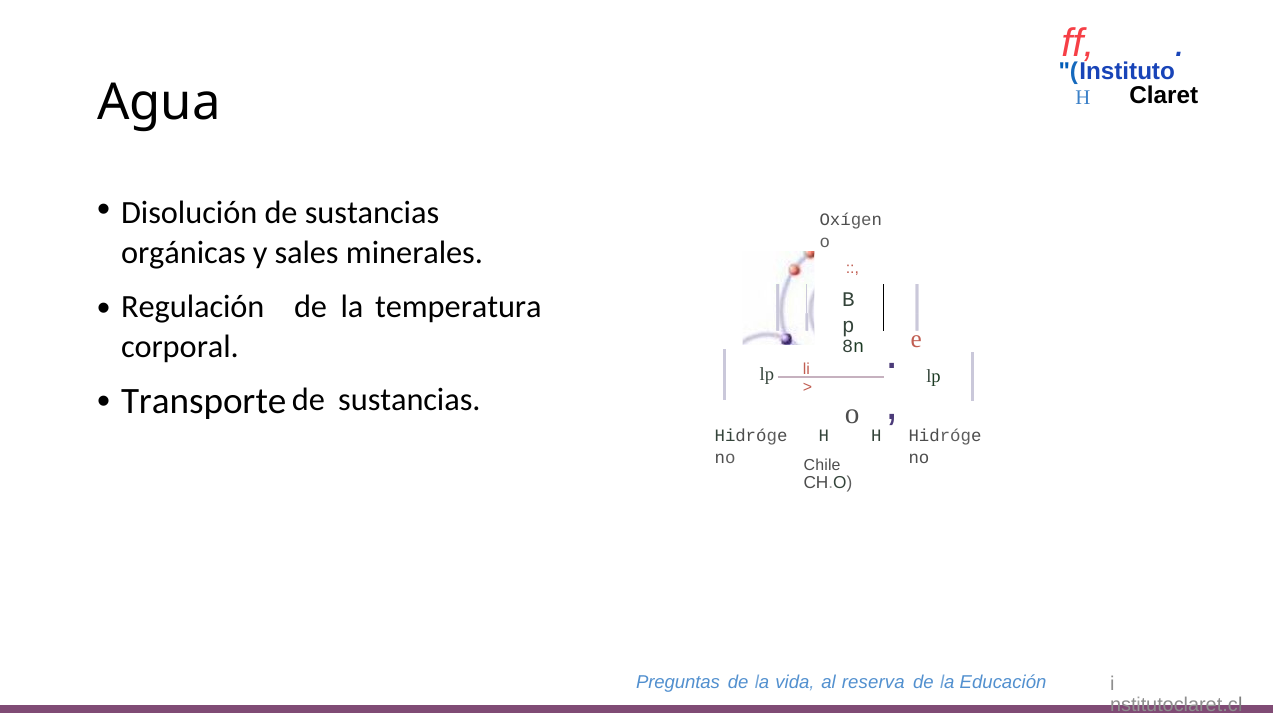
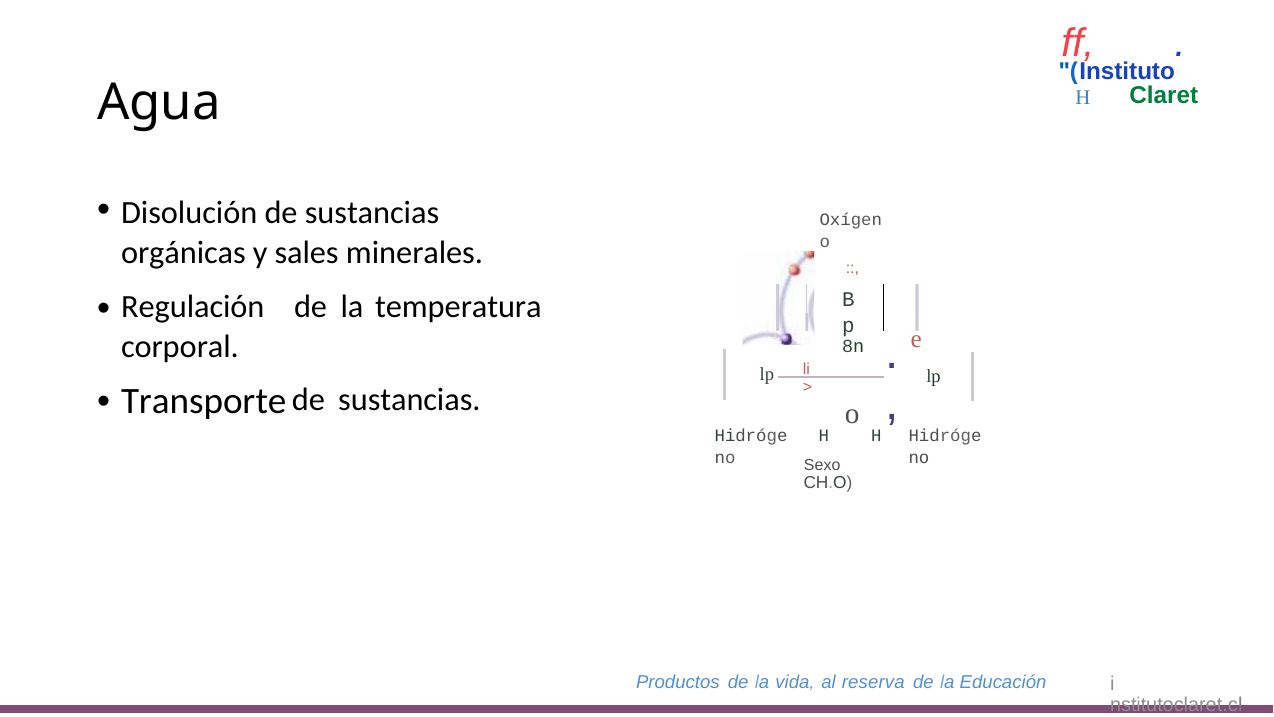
Claret colour: black -> green (1164, 96)
Chile: Chile -> Sexo (822, 465)
Preguntas: Preguntas -> Productos (678, 682)
